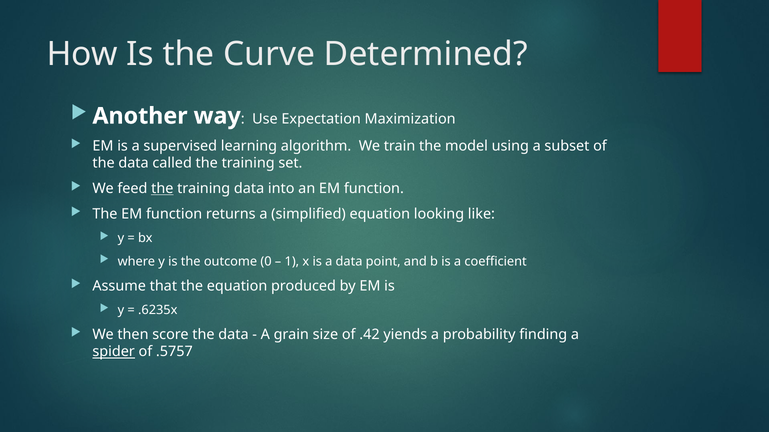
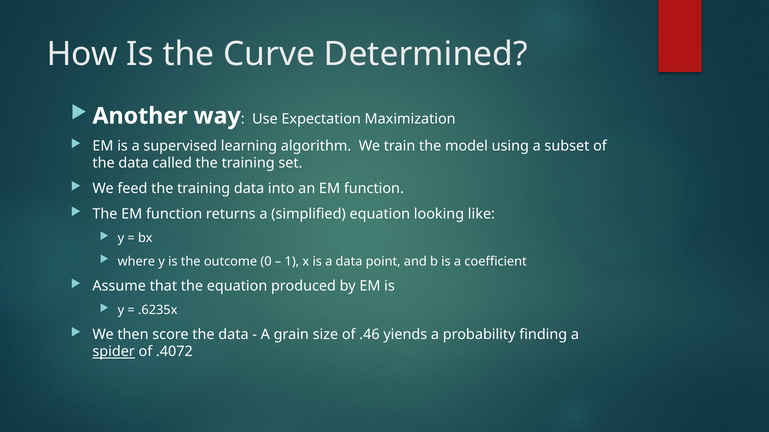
the underline: present -> none (162, 189)
.42: .42 -> .46 (369, 335)
.5757: .5757 -> .4072 (174, 352)
